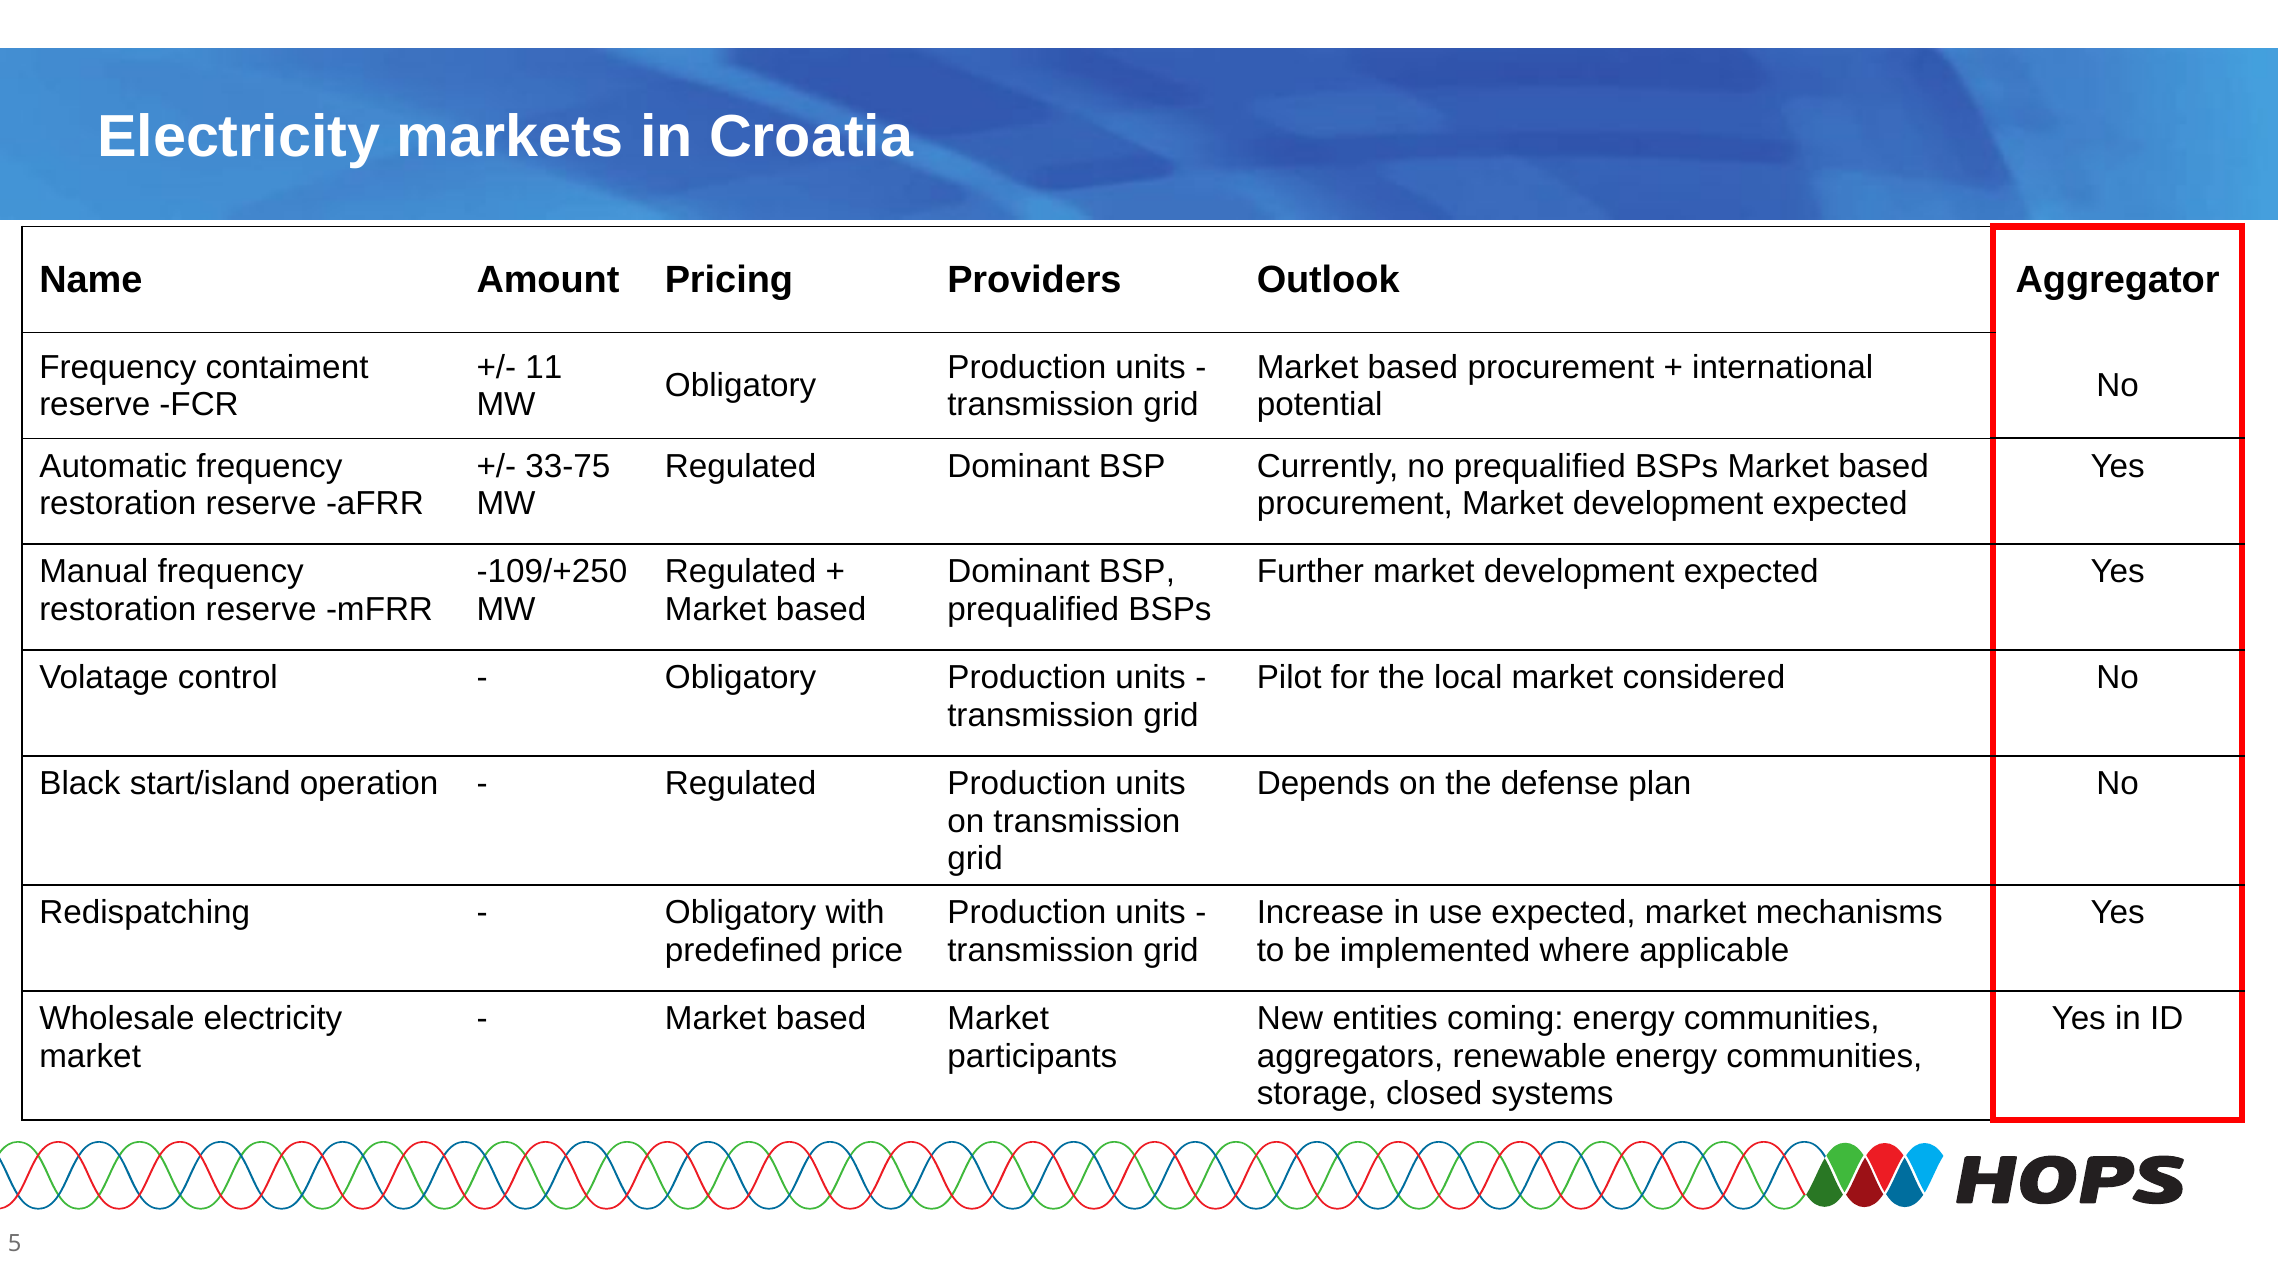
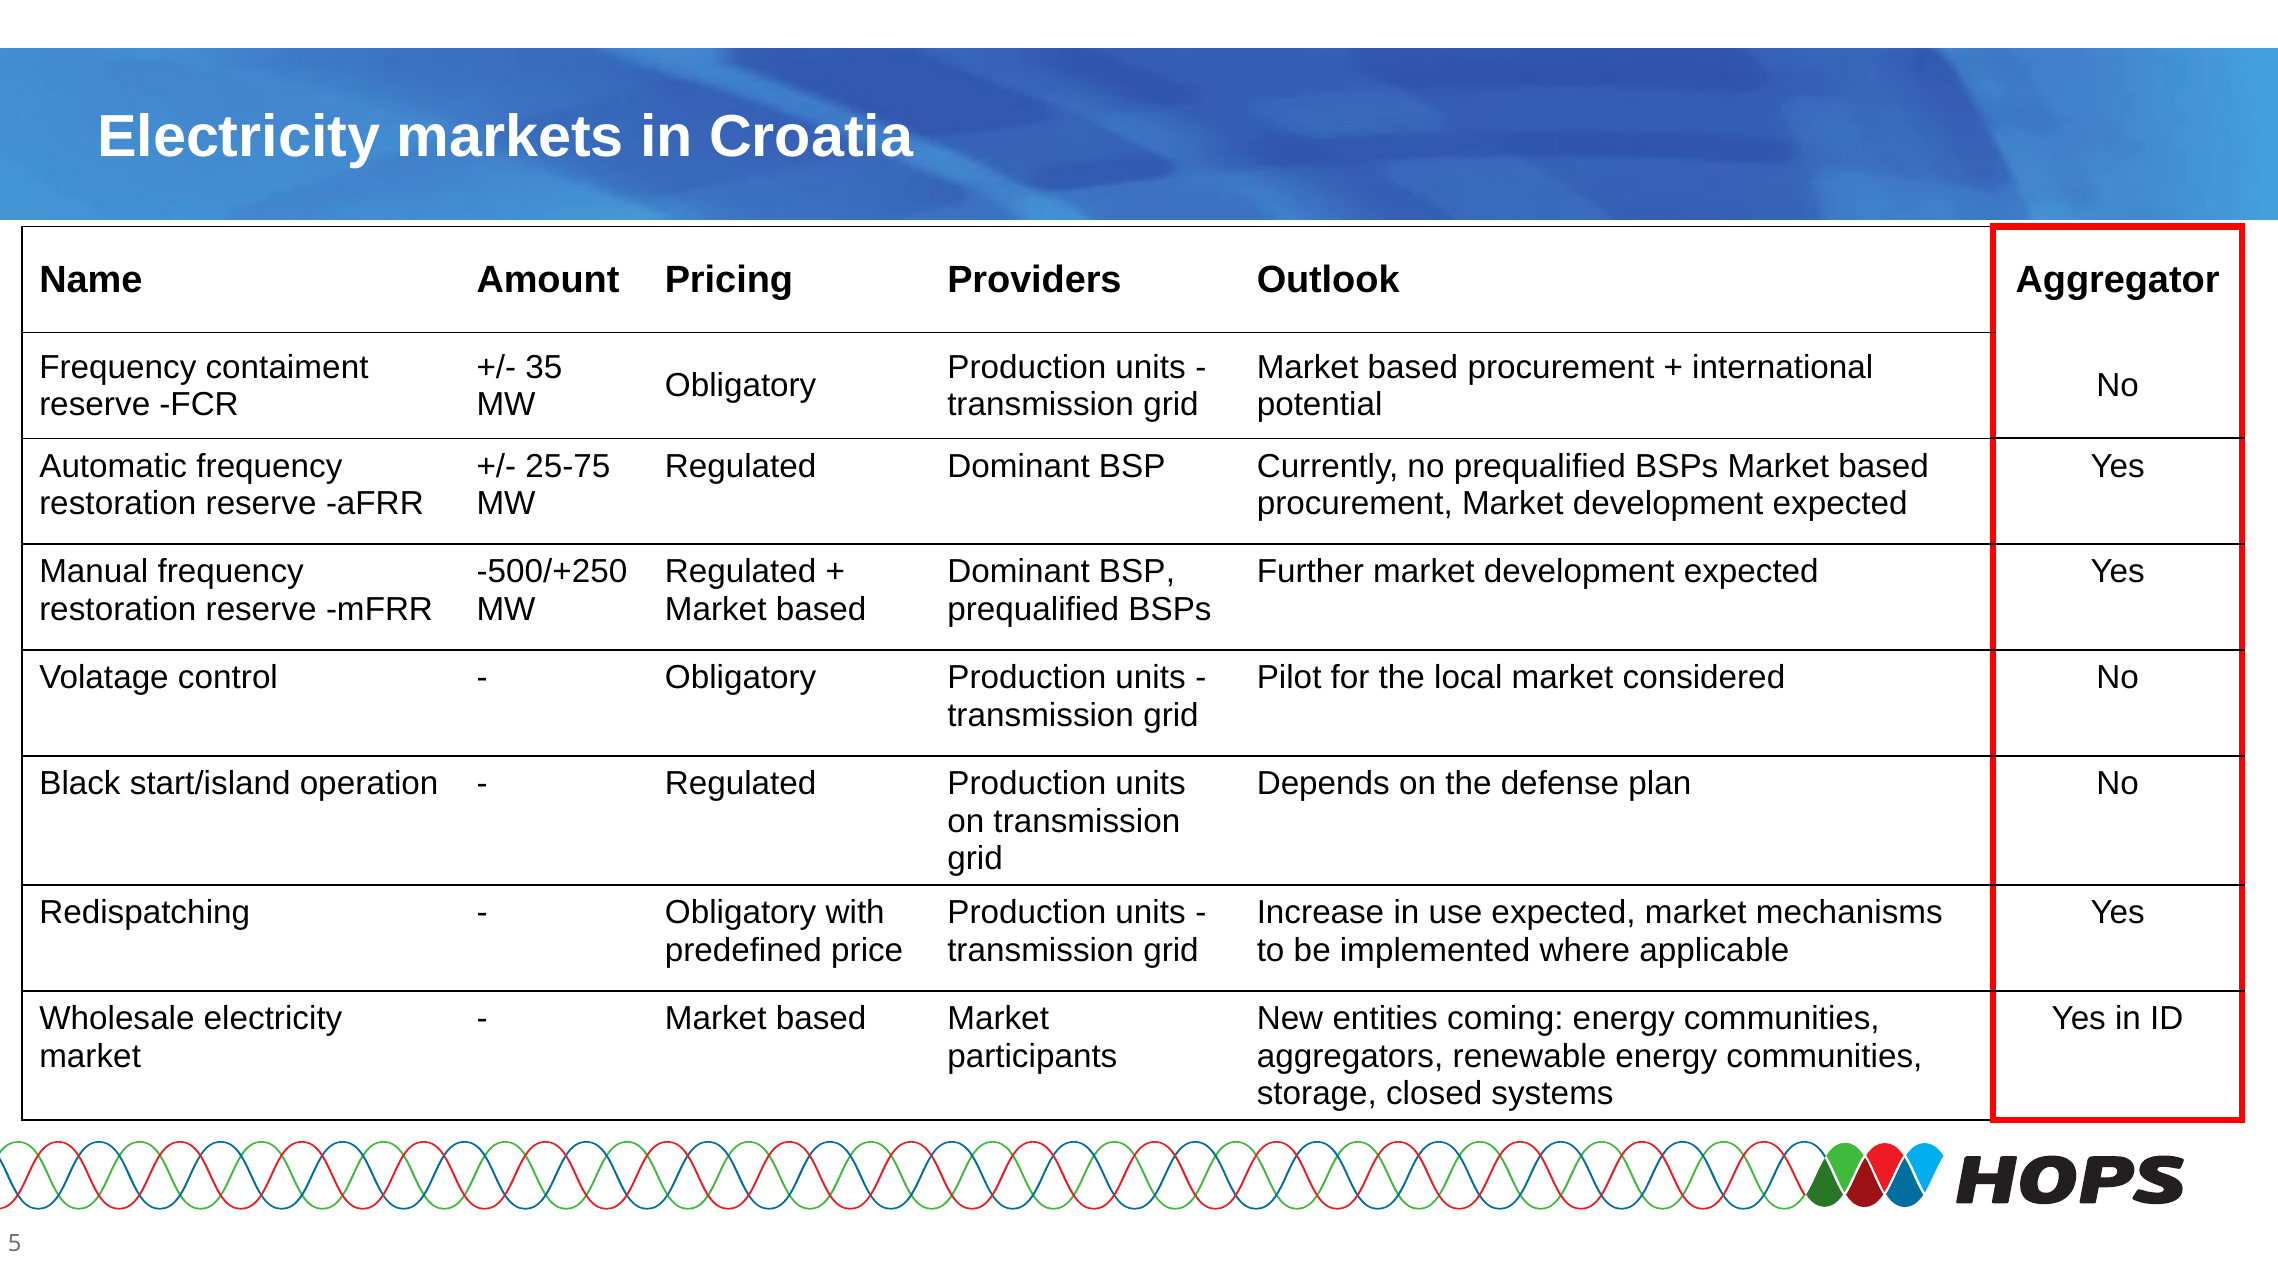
11: 11 -> 35 (544, 367)
33-75: 33-75 -> 25-75 (568, 466)
-109/+250: -109/+250 -> -500/+250 (552, 572)
